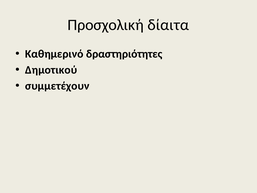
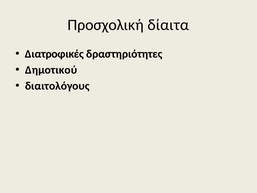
Καθημερινό: Καθημερινό -> Διατροφικές (54, 54)
συμμετέχουν: συμμετέχουν -> διαιτολόγους (57, 86)
